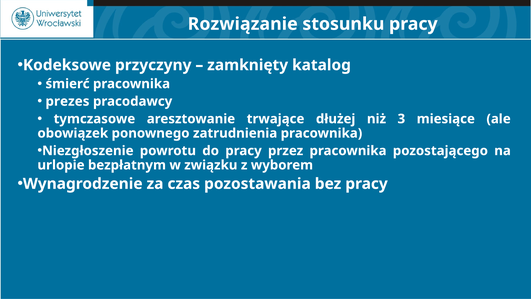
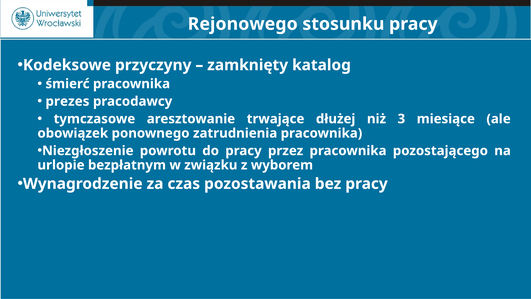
Rozwiązanie: Rozwiązanie -> Rejonowego (243, 24)
